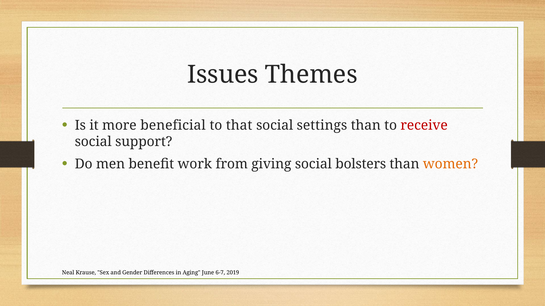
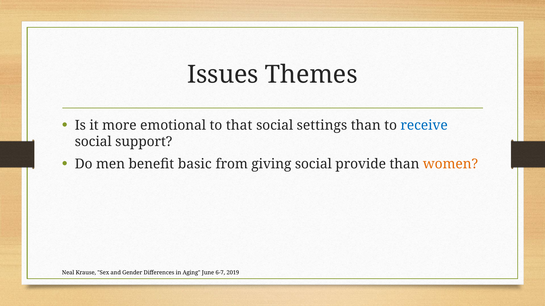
beneficial: beneficial -> emotional (173, 125)
receive colour: red -> blue (424, 125)
work: work -> basic (195, 164)
bolsters: bolsters -> provide (361, 164)
